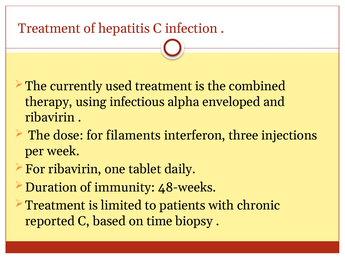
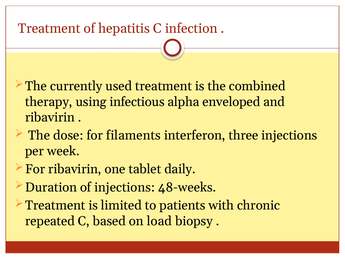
of immunity: immunity -> injections (125, 187)
reported: reported -> repeated (50, 221)
time: time -> load (159, 221)
